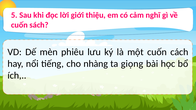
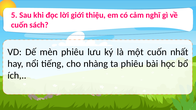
cách: cách -> nhất (179, 52)
ta giọng: giọng -> phiêu (132, 64)
